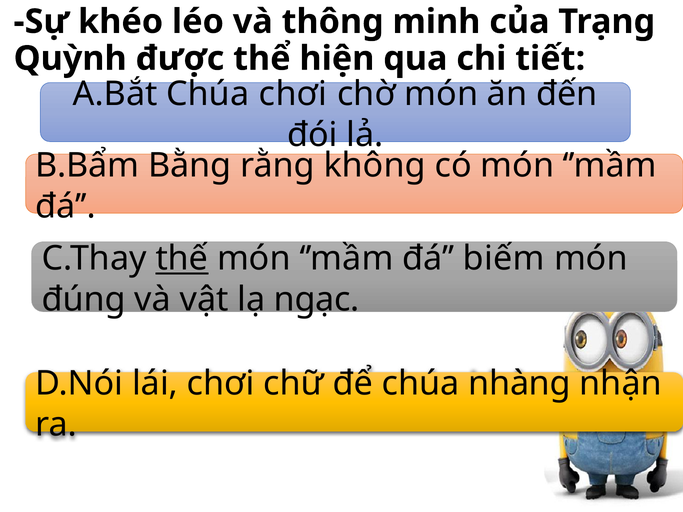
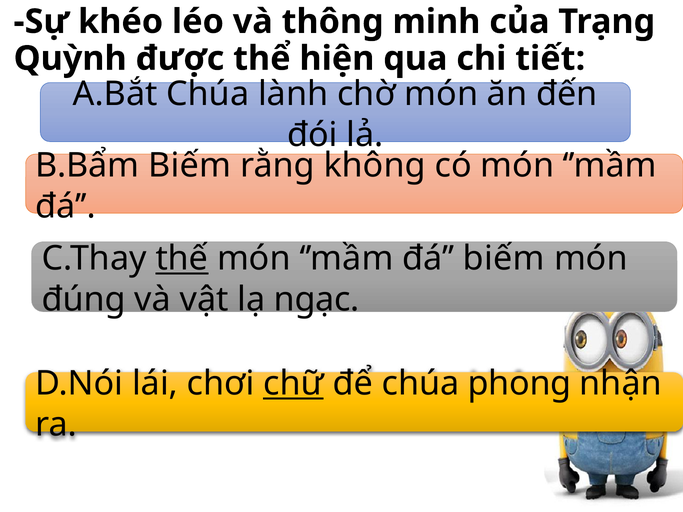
Chúa chơi: chơi -> lành (293, 94)
B.Bẩm Bằng: Bằng -> Biếm (190, 166)
chữ underline: none -> present (293, 384)
nhàng: nhàng -> phong (520, 384)
